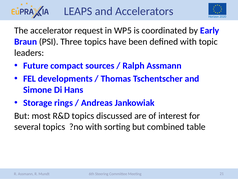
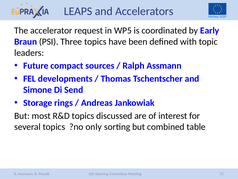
Hans: Hans -> Send (74, 90)
?no with: with -> only (94, 127)
